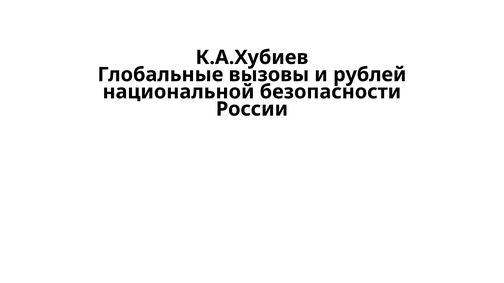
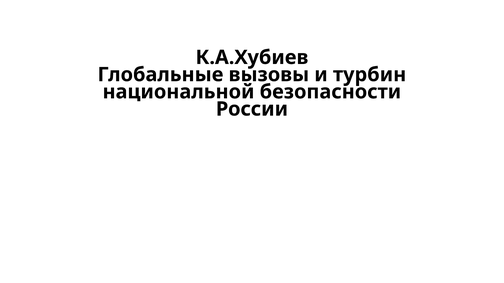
рублей: рублей -> турбин (370, 75)
